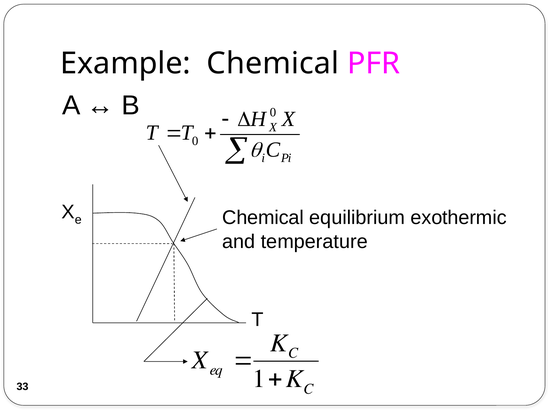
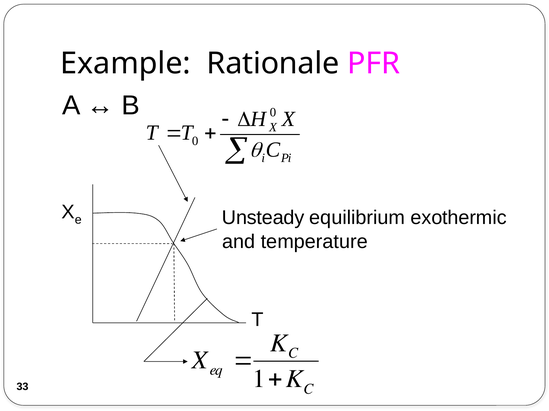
Example Chemical: Chemical -> Rationale (273, 63)
Chemical: Chemical -> Unsteady (263, 218)
